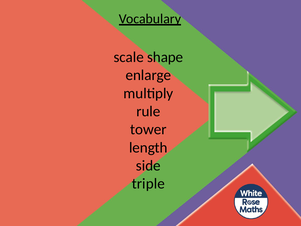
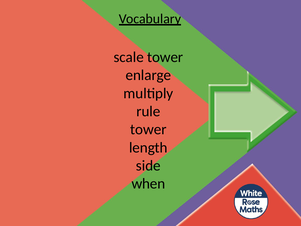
scale shape: shape -> tower (165, 57)
triple: triple -> when (148, 184)
